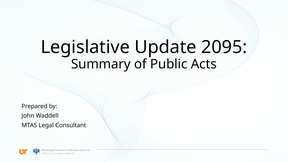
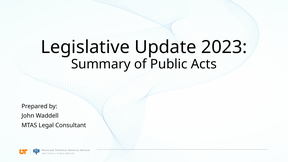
2095: 2095 -> 2023 (224, 47)
